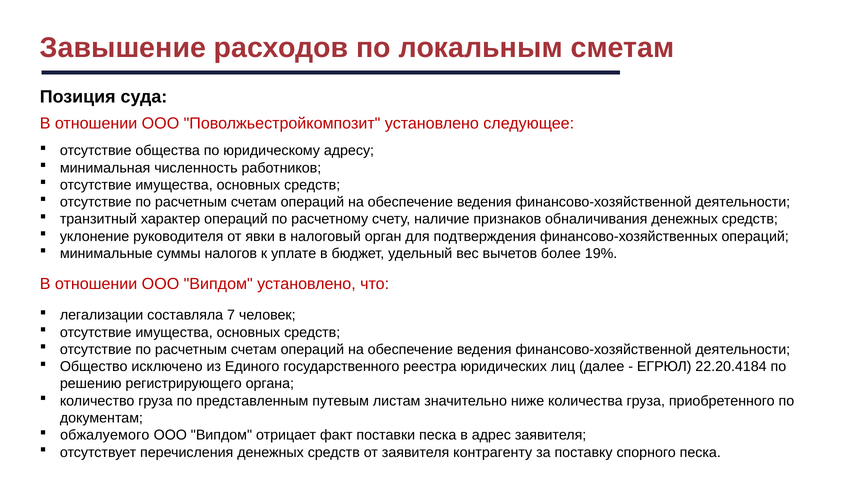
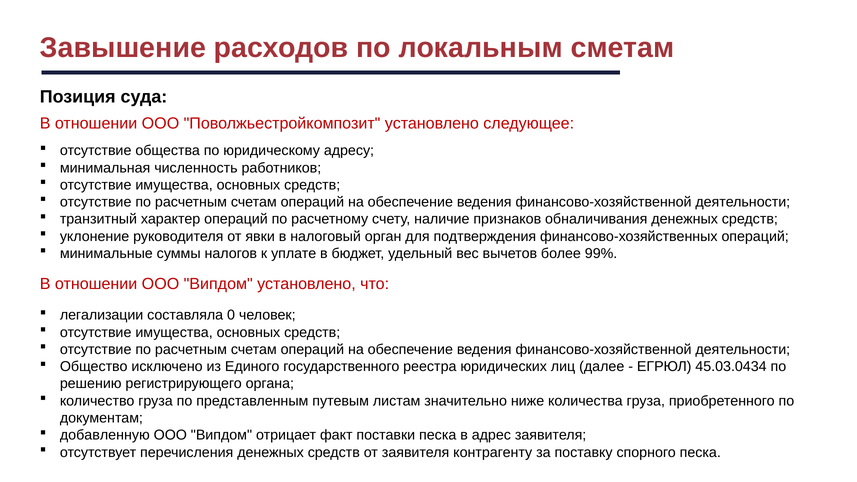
19%: 19% -> 99% (601, 254)
7: 7 -> 0 (231, 315)
22.20.4184: 22.20.4184 -> 45.03.0434 (731, 367)
обжалуемого: обжалуемого -> добавленную (105, 435)
